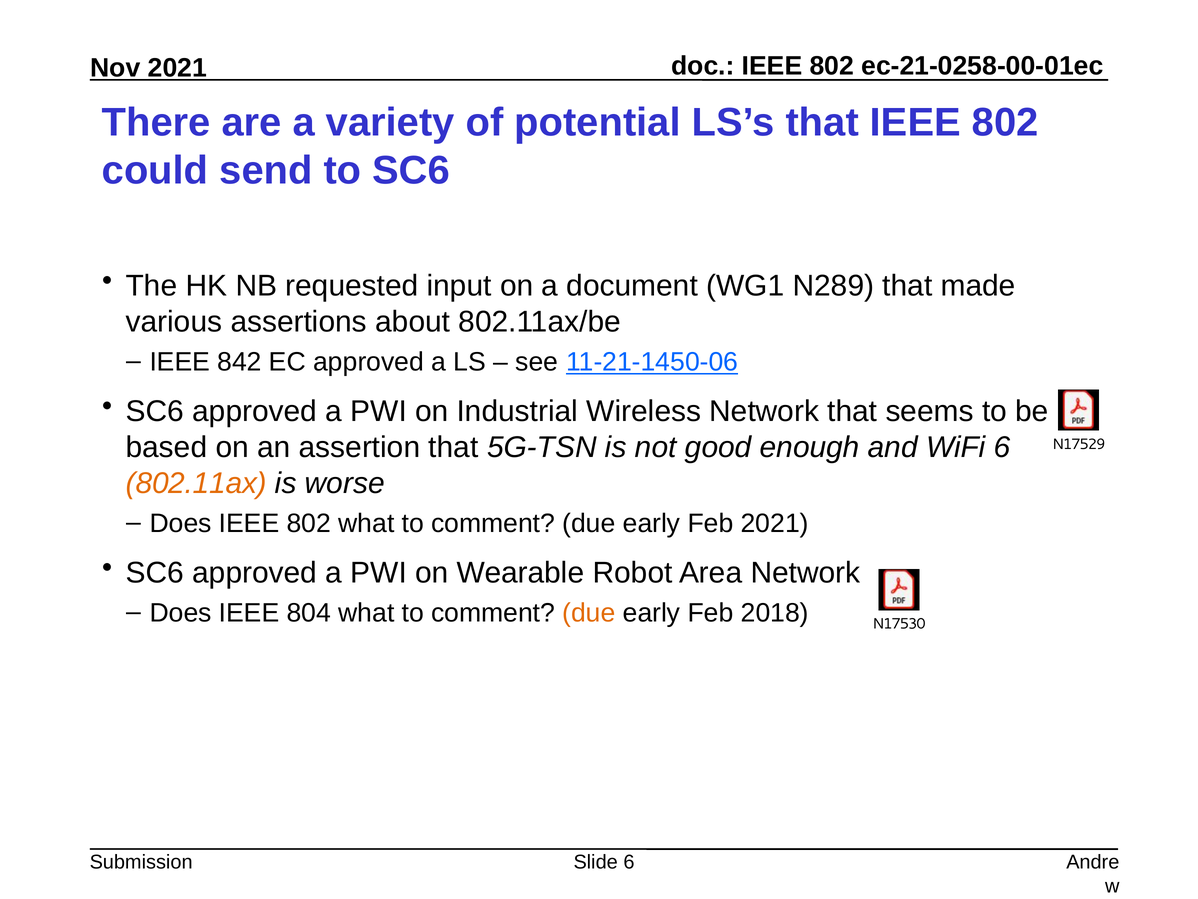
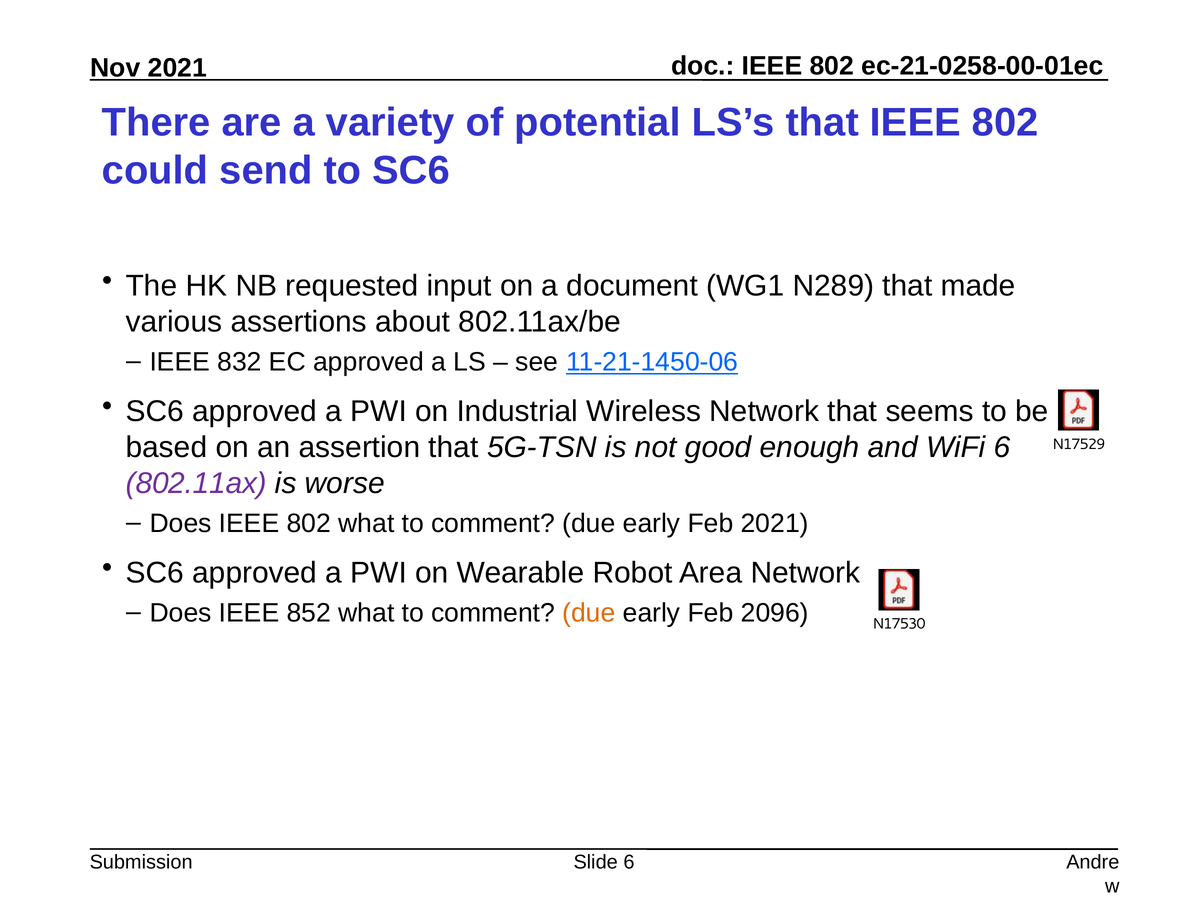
842: 842 -> 832 (240, 362)
802.11ax colour: orange -> purple (196, 483)
804: 804 -> 852 (309, 613)
2018: 2018 -> 2096 (775, 613)
